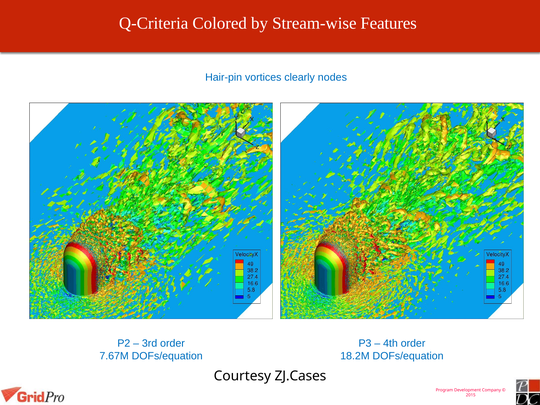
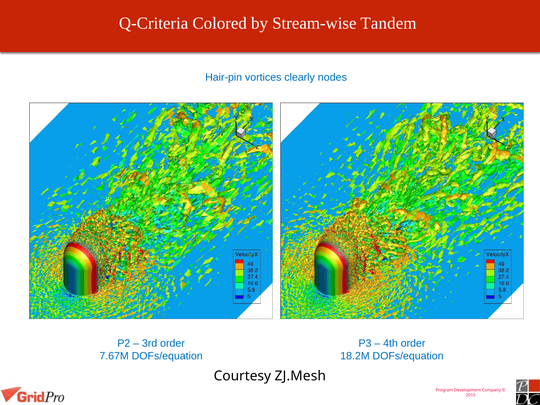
Features: Features -> Tandem (388, 23)
ZJ.Cases: ZJ.Cases -> ZJ.Mesh (300, 376)
